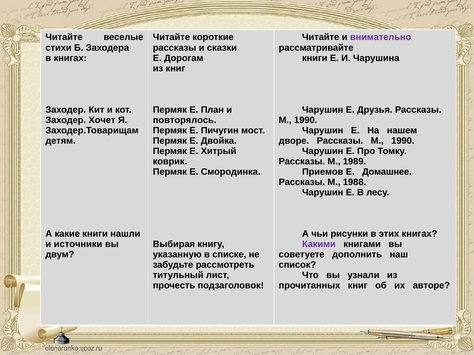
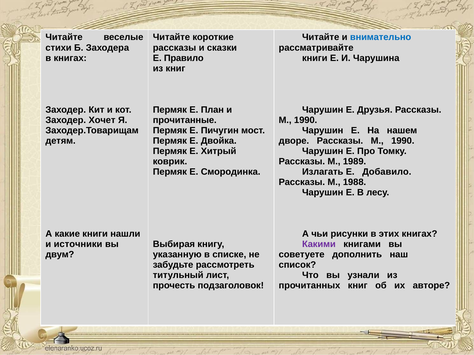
внимательно colour: purple -> blue (381, 37)
Дорогам: Дорогам -> Правило (184, 58)
повторялось: повторялось -> прочитанные (185, 120)
Приемов: Приемов -> Излагать (323, 172)
Домашнее: Домашнее -> Добавило (387, 172)
